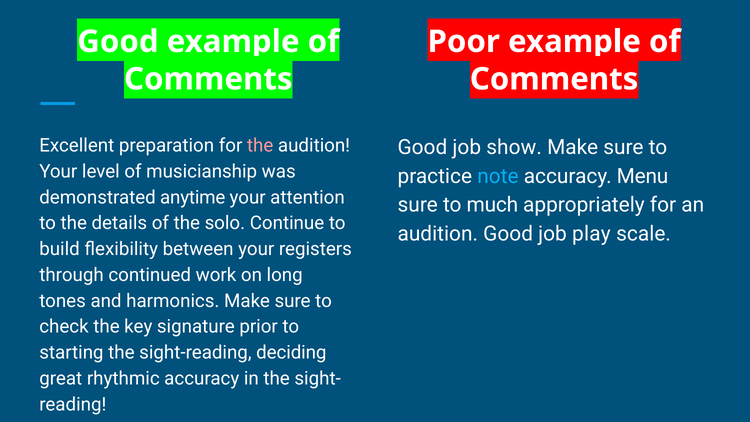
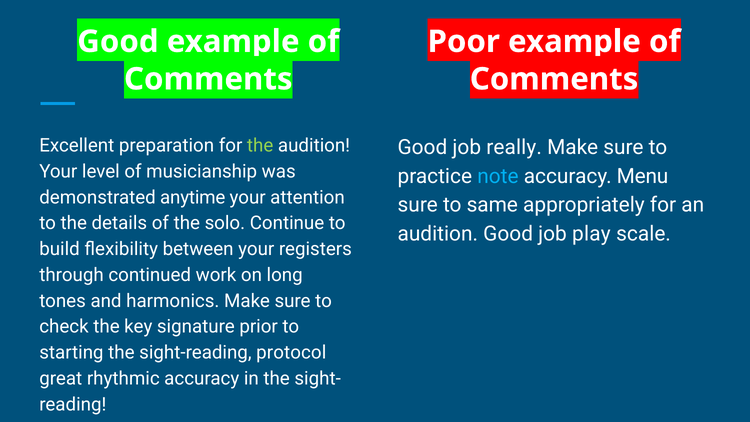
the colour: pink -> light green (260, 146)
show: show -> really (514, 147)
much: much -> same (492, 205)
deciding: deciding -> protocol (291, 353)
